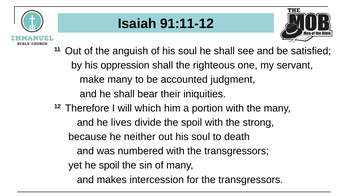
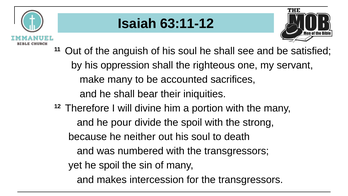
91:11-12: 91:11-12 -> 63:11-12 (187, 24)
judgment: judgment -> sacrifices (233, 79)
which: which -> divine (148, 108)
lives: lives -> pour (121, 122)
